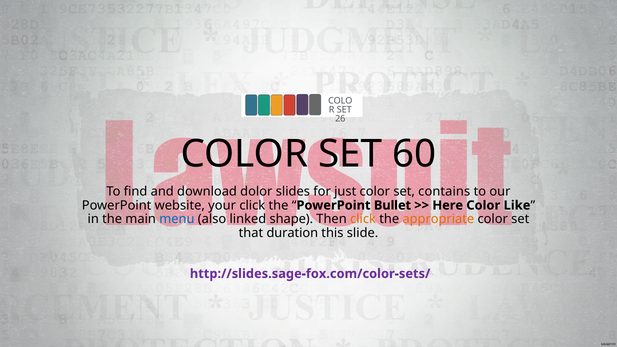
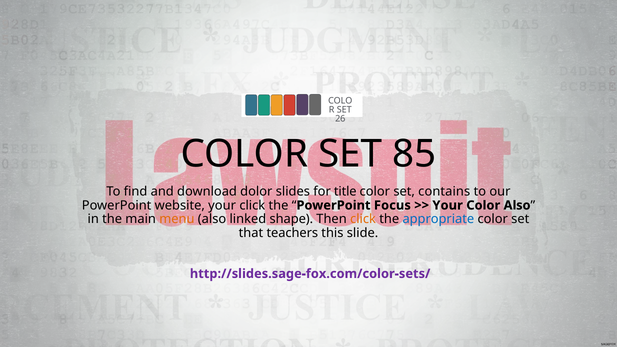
60: 60 -> 85 (414, 154)
just: just -> title (345, 191)
Bullet: Bullet -> Focus (392, 205)
Here: Here -> Your (448, 205)
Color Like: Like -> Also (517, 205)
menu colour: blue -> orange (177, 219)
appropriate colour: orange -> blue (438, 219)
duration: duration -> teachers (292, 233)
